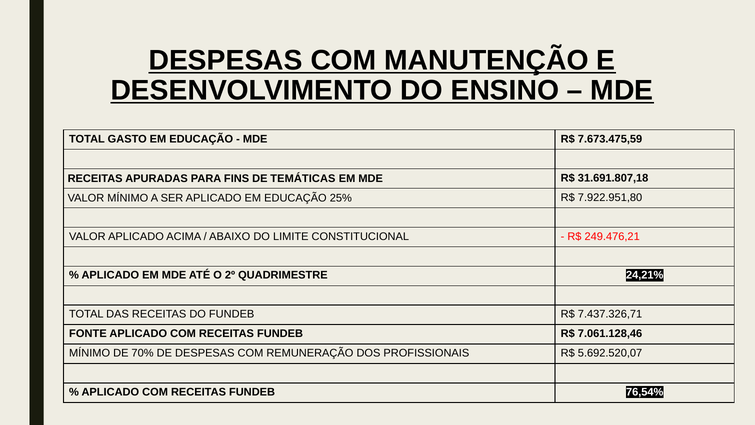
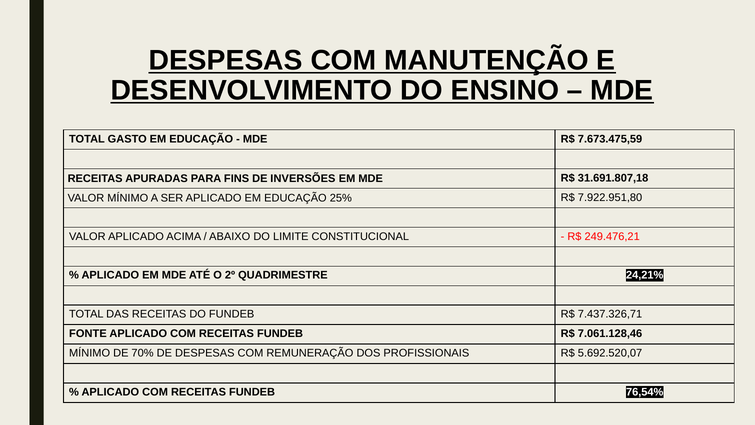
TEMÁTICAS: TEMÁTICAS -> INVERSÕES (303, 179)
